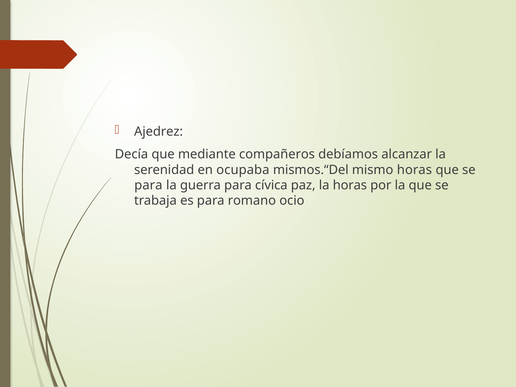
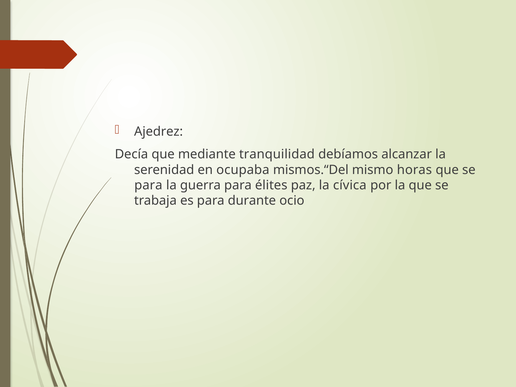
compañeros: compañeros -> tranquilidad (277, 154)
cívica: cívica -> élites (271, 185)
la horas: horas -> cívica (350, 185)
romano: romano -> durante (252, 201)
